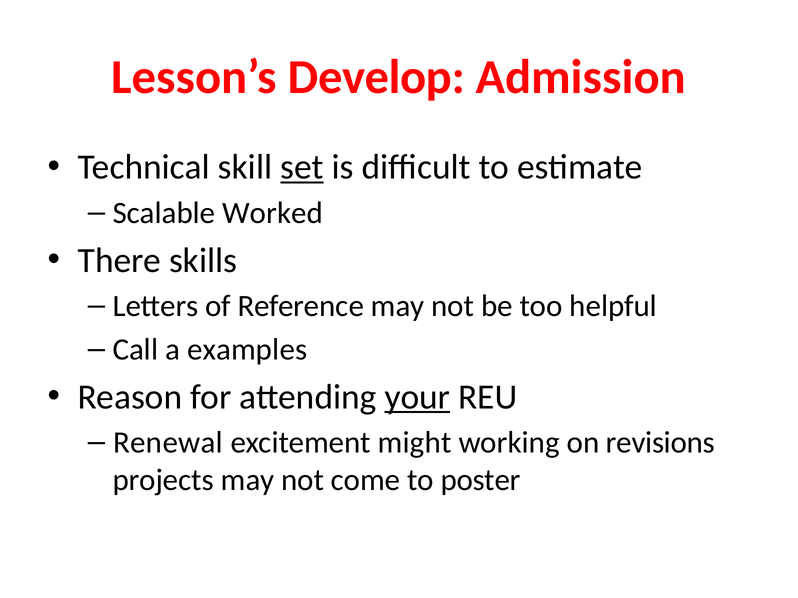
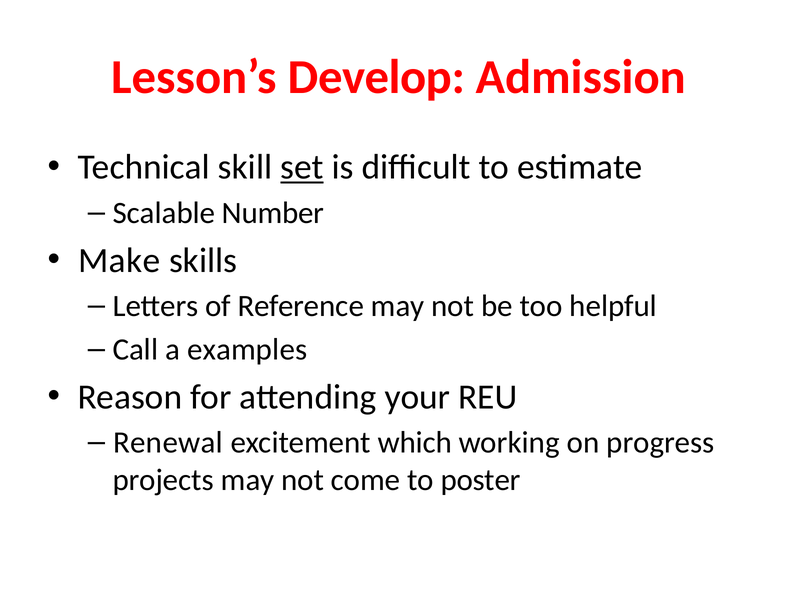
Worked: Worked -> Number (273, 213)
There: There -> Make (119, 261)
your underline: present -> none (417, 397)
might: might -> which (415, 443)
revisions: revisions -> progress (660, 443)
